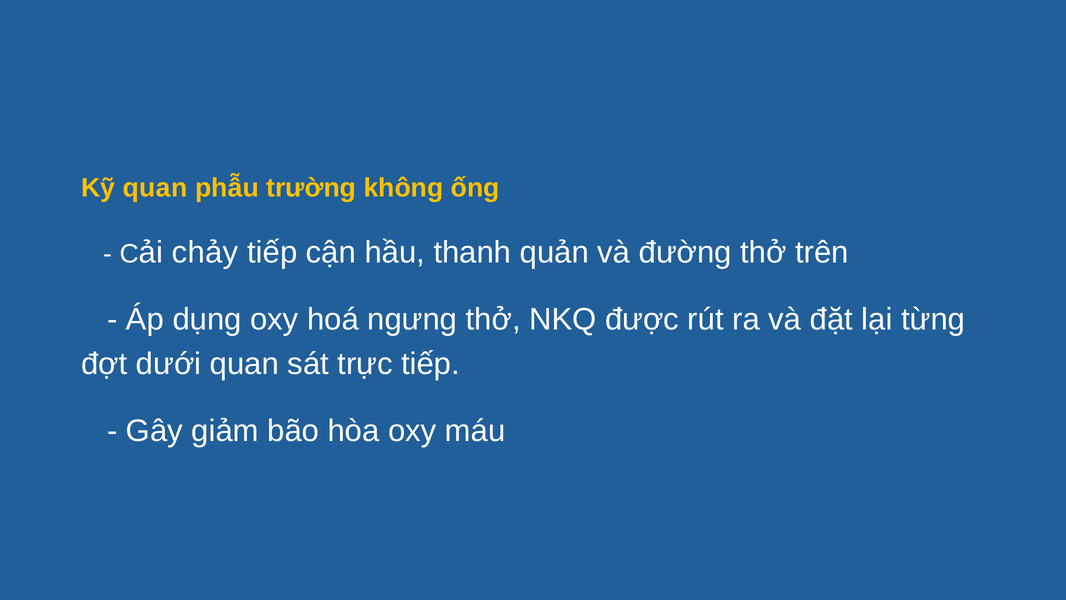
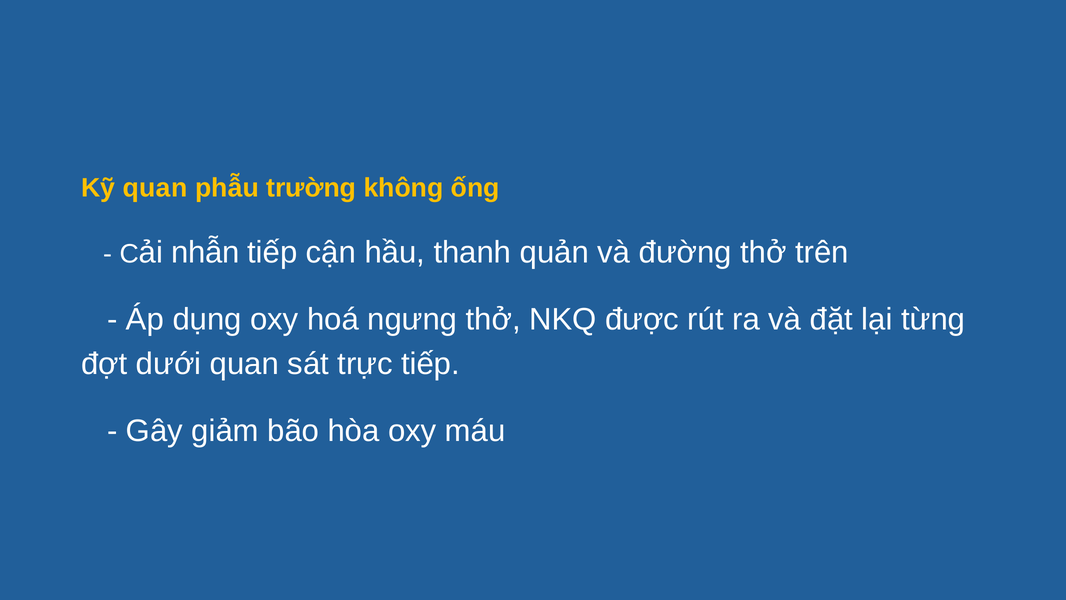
chảy: chảy -> nhẫn (205, 252)
